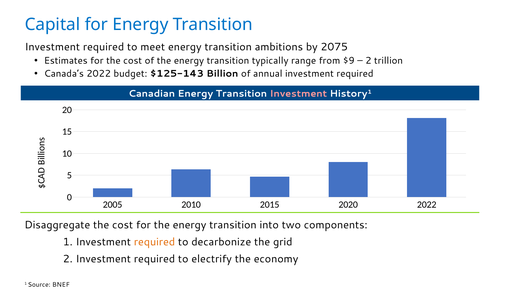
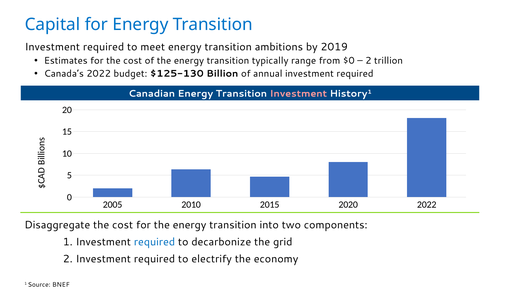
2075: 2075 -> 2019 (334, 47)
$9: $9 -> $0 (349, 61)
$125-143: $125-143 -> $125-130 (177, 74)
required colour: orange -> blue (154, 242)
